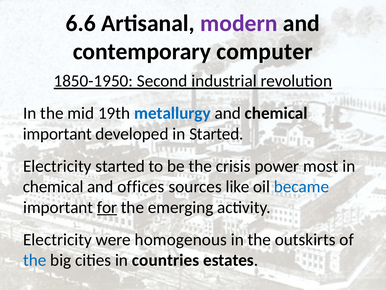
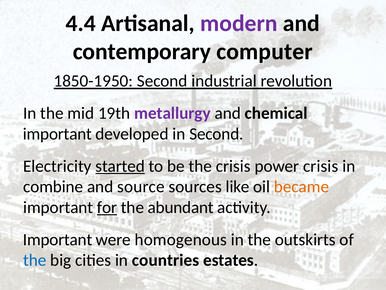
6.6: 6.6 -> 4.4 (81, 23)
metallurgy colour: blue -> purple (172, 113)
in Started: Started -> Second (216, 134)
started underline: none -> present (120, 166)
power most: most -> crisis (321, 166)
chemical: chemical -> combine (53, 186)
offices: offices -> source (141, 186)
became colour: blue -> orange (302, 186)
emerging: emerging -> abundant (181, 207)
Electricity: Electricity -> Important (58, 239)
